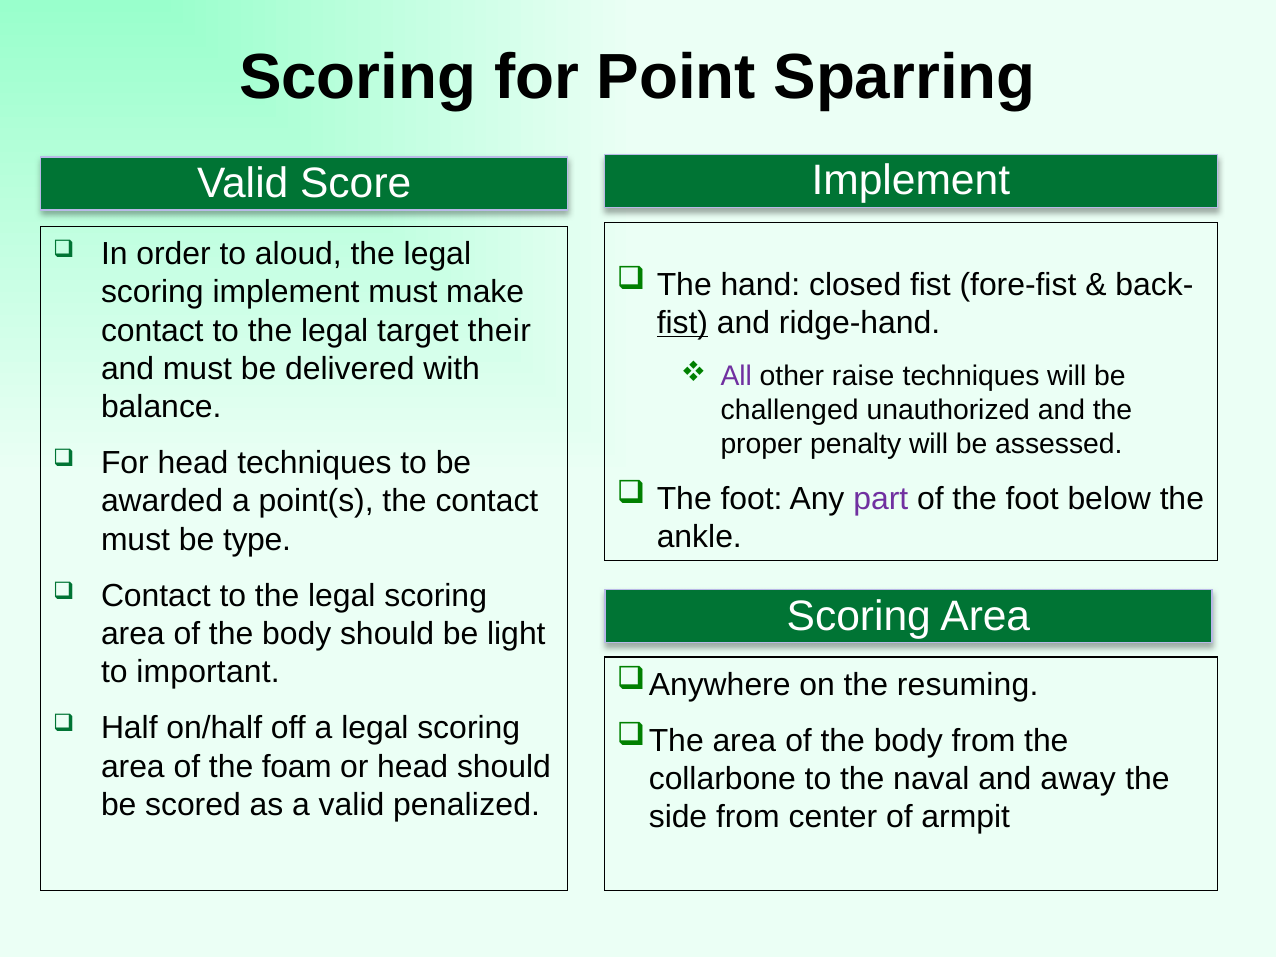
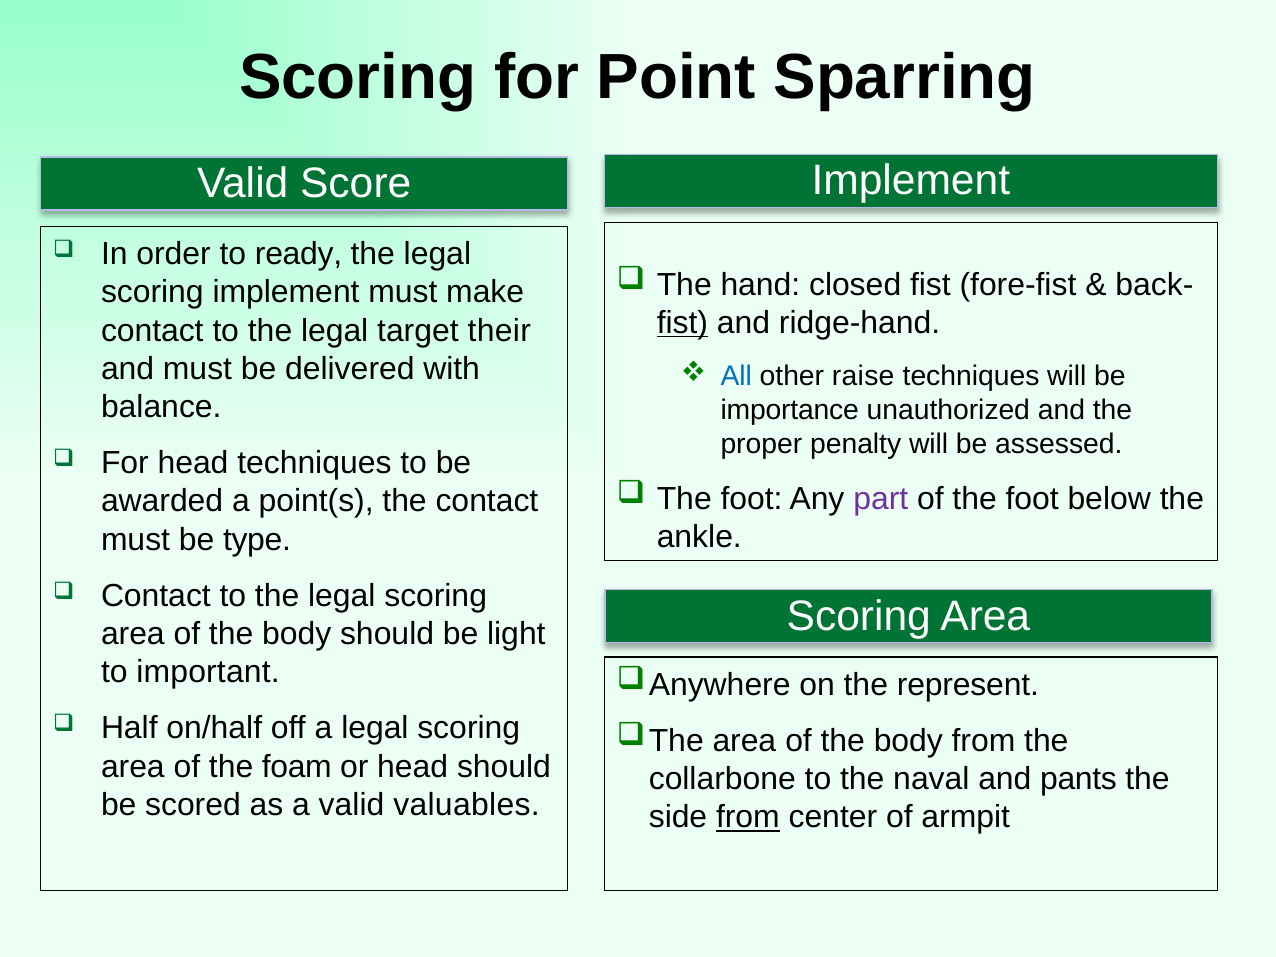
aloud: aloud -> ready (299, 254)
All colour: purple -> blue (736, 376)
challenged: challenged -> importance (790, 410)
resuming: resuming -> represent (968, 685)
away: away -> pants (1078, 779)
penalized: penalized -> valuables (466, 805)
from underline: none -> present (748, 817)
